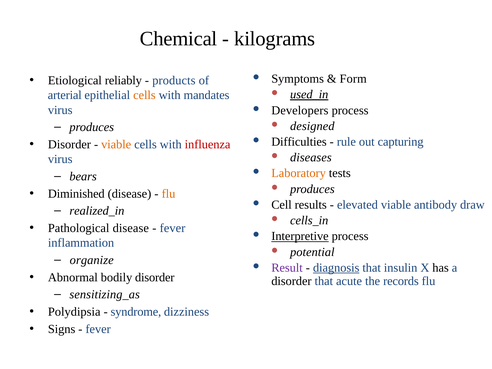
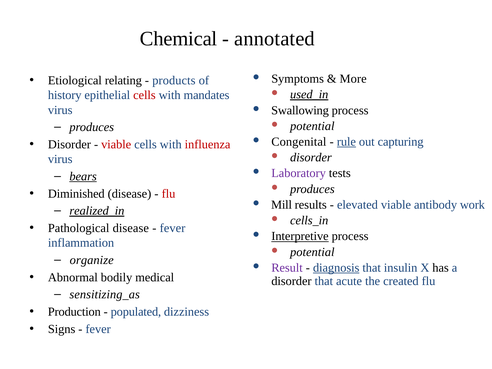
kilograms: kilograms -> annotated (275, 39)
reliably: reliably -> relating (123, 80)
Form: Form -> More (353, 79)
arterial: arterial -> history (65, 95)
cells colour: orange -> red (144, 95)
Developers: Developers -> Swallowing (300, 110)
designed: designed -> potential (312, 126)
Difficulties: Difficulties -> Congenital (299, 142)
rule underline: none -> present (346, 142)
viable colour: orange -> red (116, 144)
diseases: diseases -> disorder (311, 158)
Laboratory colour: orange -> purple (299, 173)
bears underline: none -> present (83, 176)
flu colour: orange -> red (169, 194)
Cell: Cell -> Mill (282, 205)
draw: draw -> work (472, 205)
realized_in underline: none -> present (97, 211)
bodily disorder: disorder -> medical (155, 277)
records: records -> created (401, 281)
Polydipsia: Polydipsia -> Production (74, 312)
syndrome: syndrome -> populated (136, 312)
